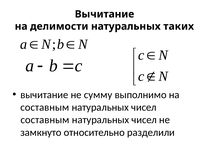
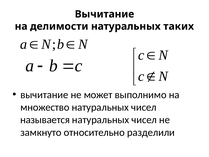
сумму: сумму -> может (98, 95)
составным: составным -> множество (45, 107)
составным: составным -> называется (45, 120)
